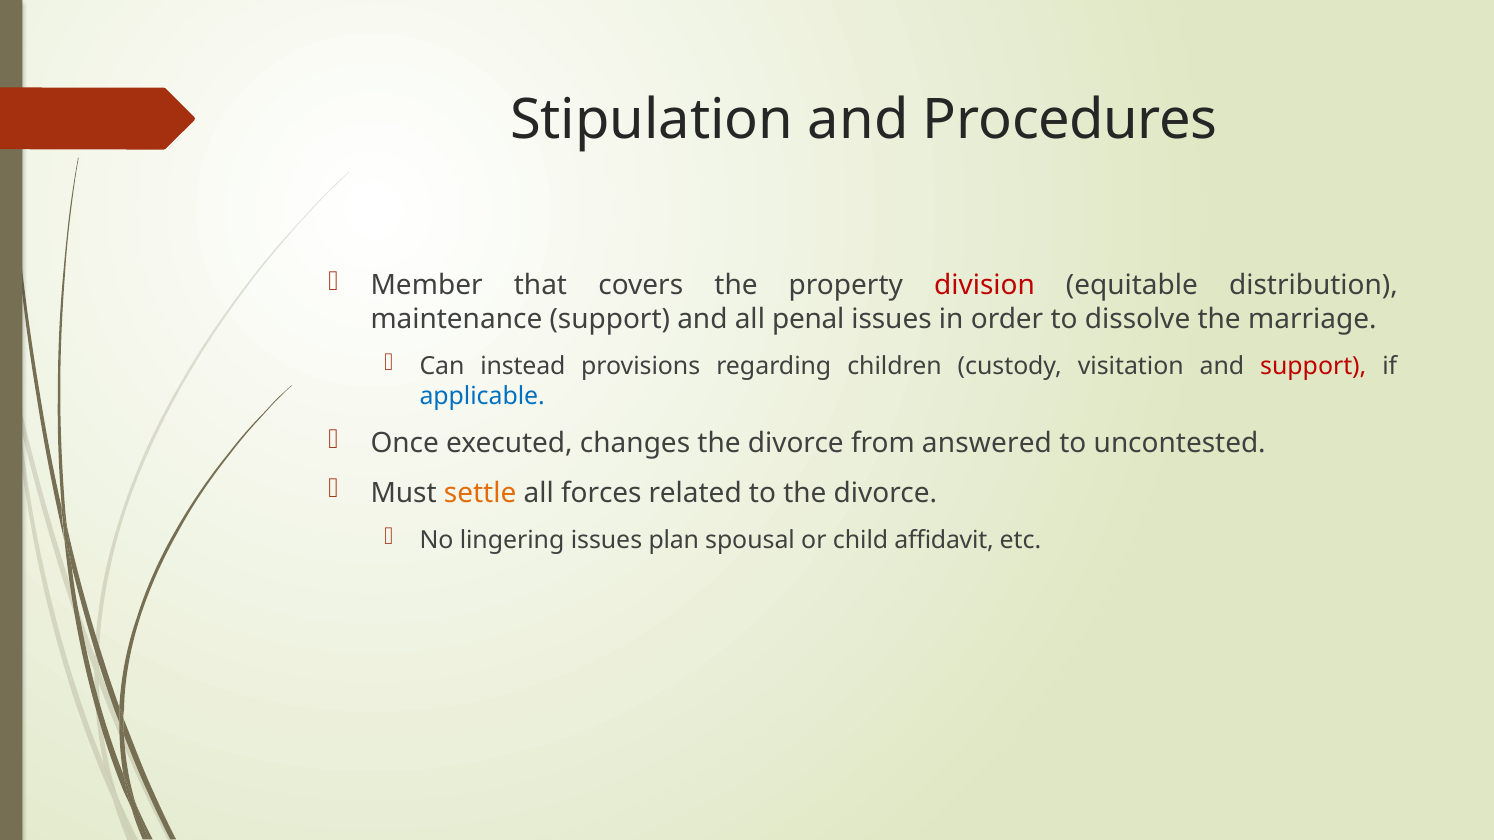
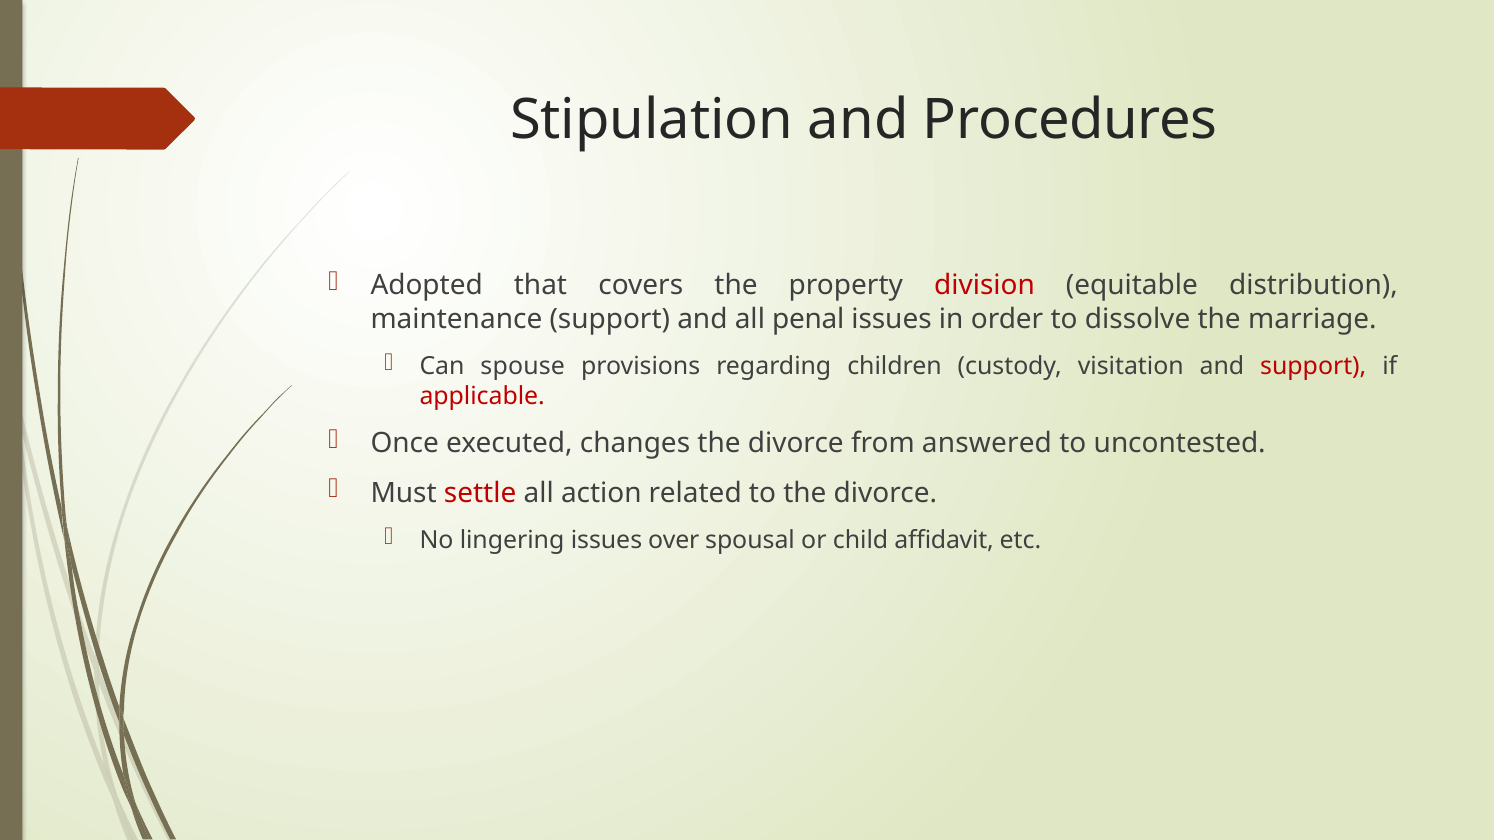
Member: Member -> Adopted (427, 286)
instead: instead -> spouse (523, 367)
applicable colour: blue -> red (482, 396)
settle colour: orange -> red (480, 493)
forces: forces -> action (601, 493)
plan: plan -> over (674, 540)
